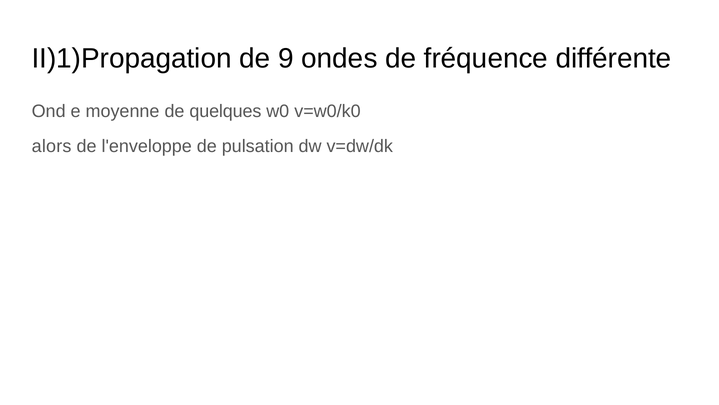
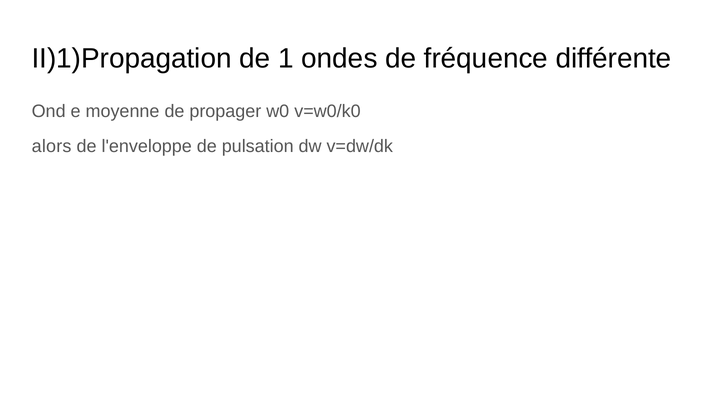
9: 9 -> 1 (286, 58)
quelques: quelques -> propager (225, 111)
